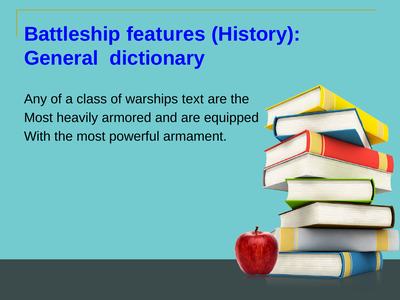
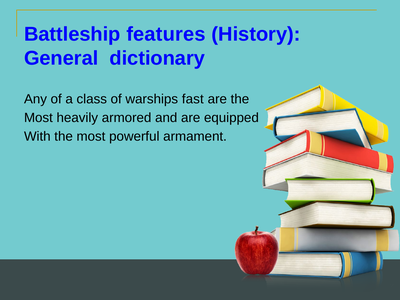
text: text -> fast (193, 99)
